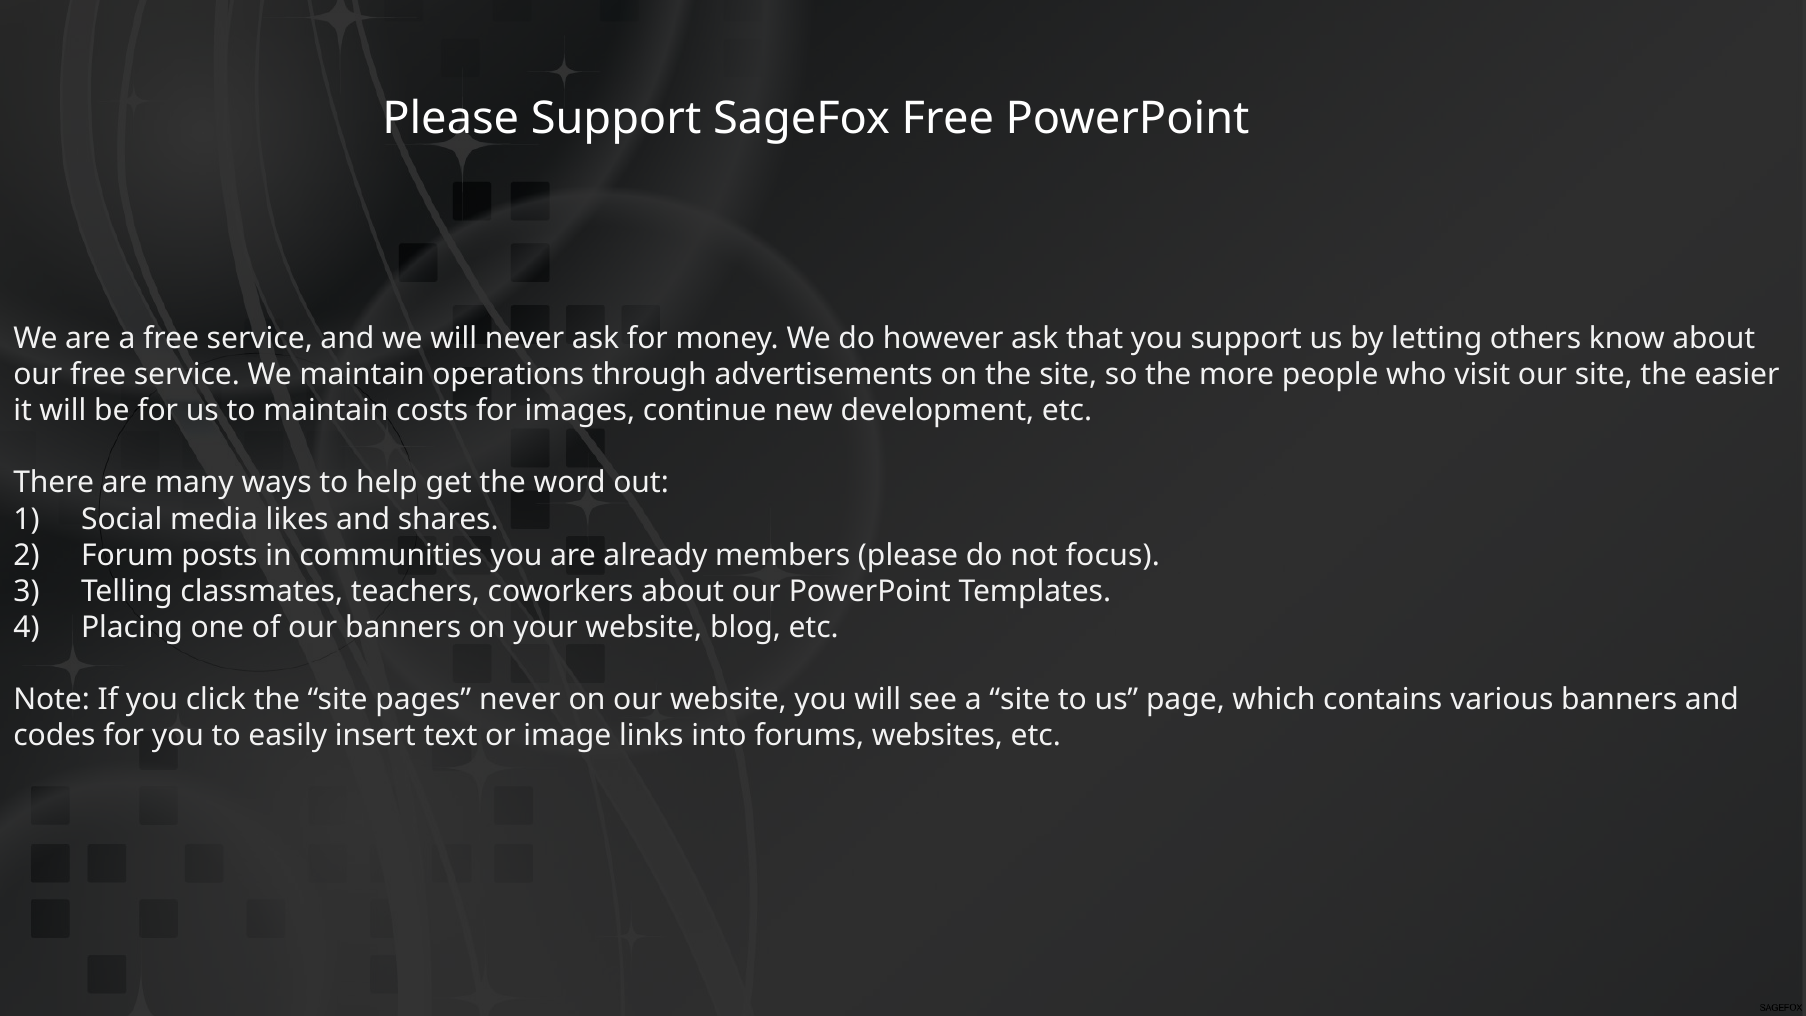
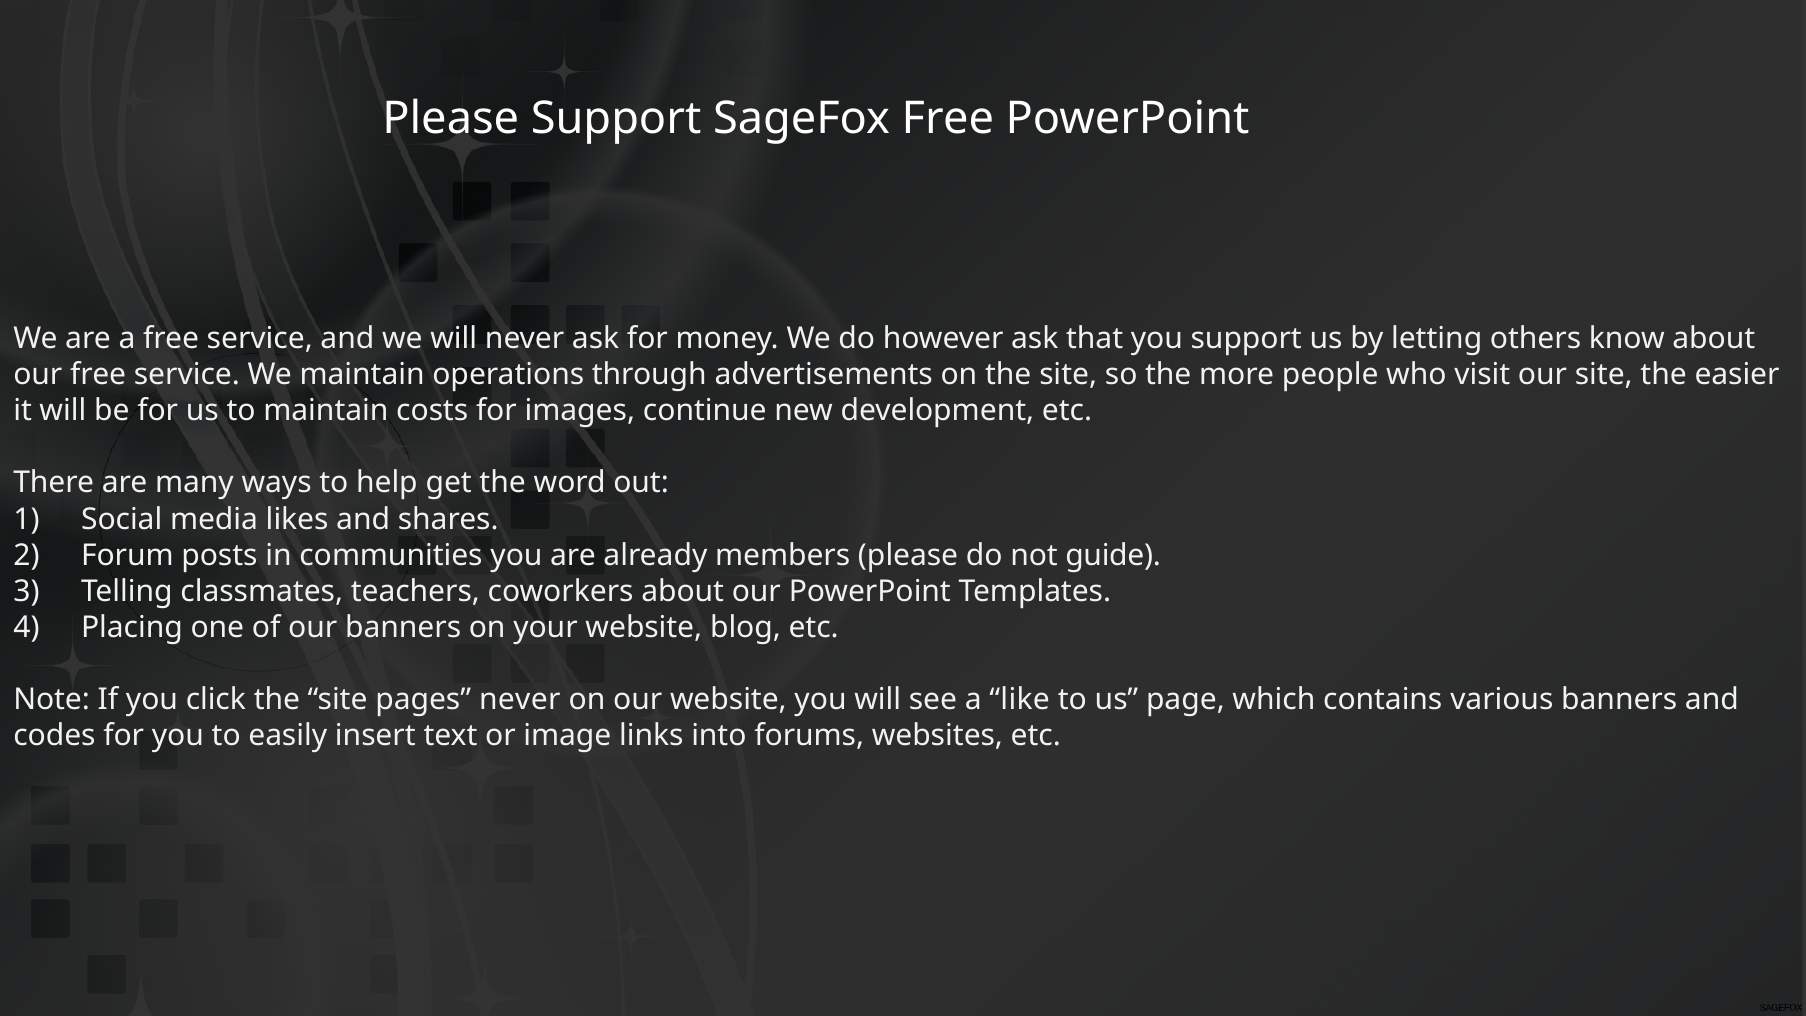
focus: focus -> guide (1113, 555)
a site: site -> like (1020, 700)
